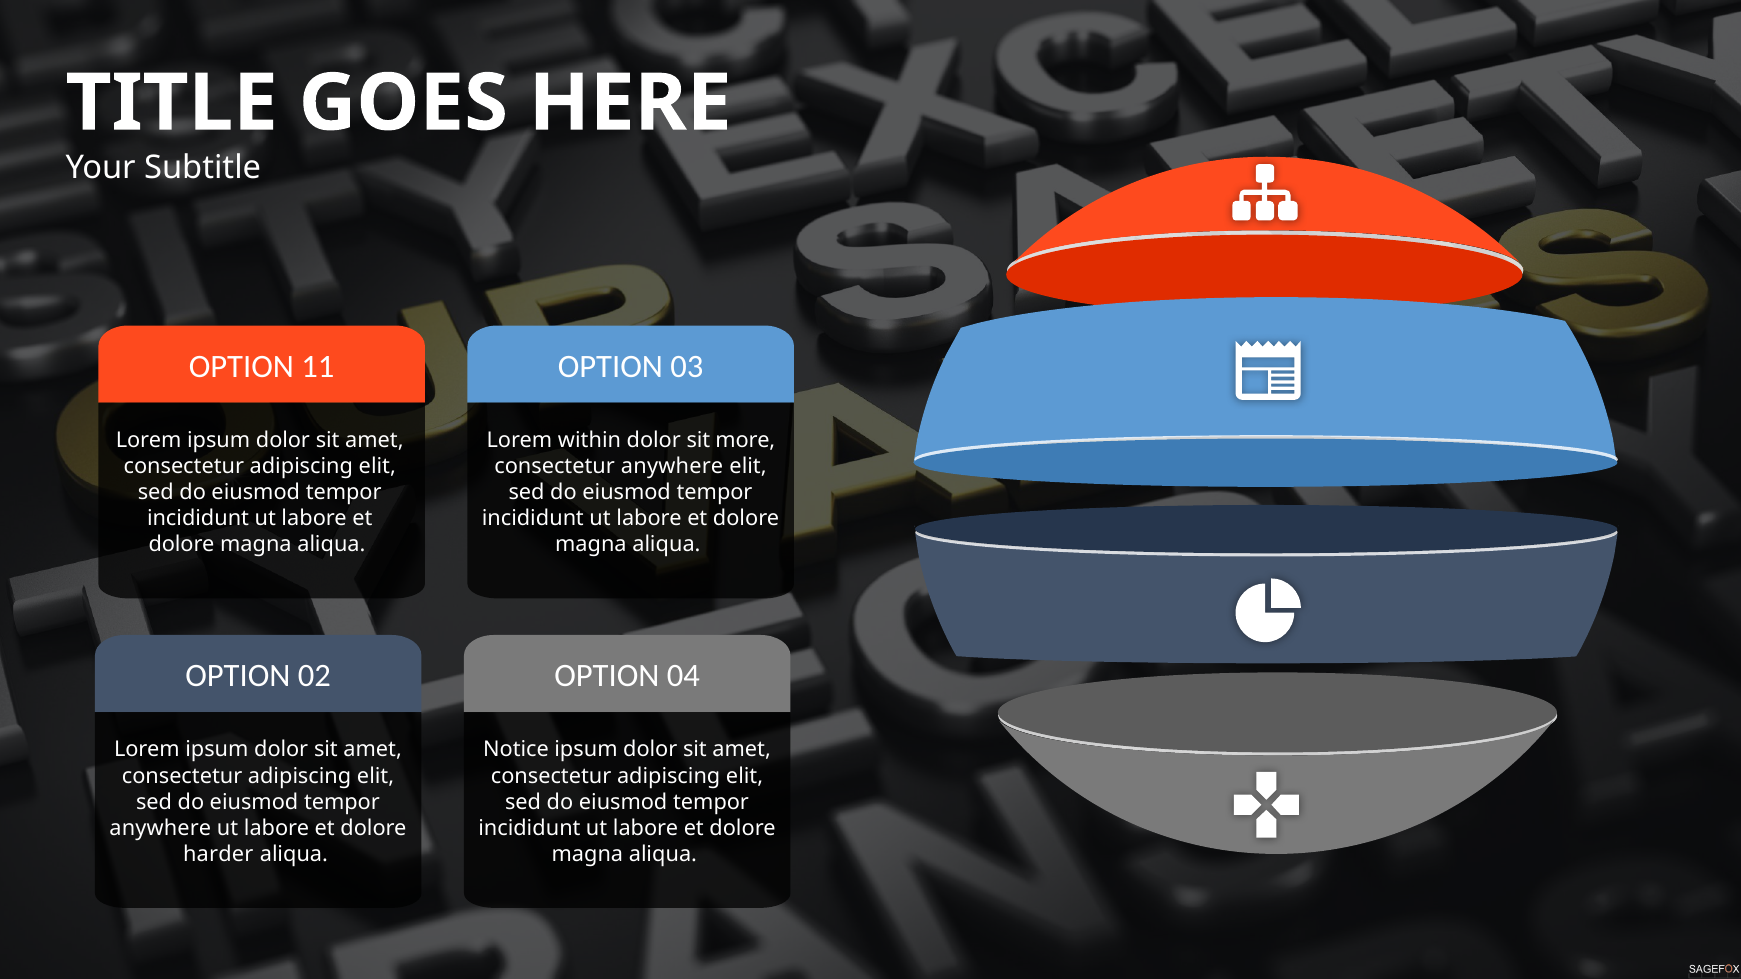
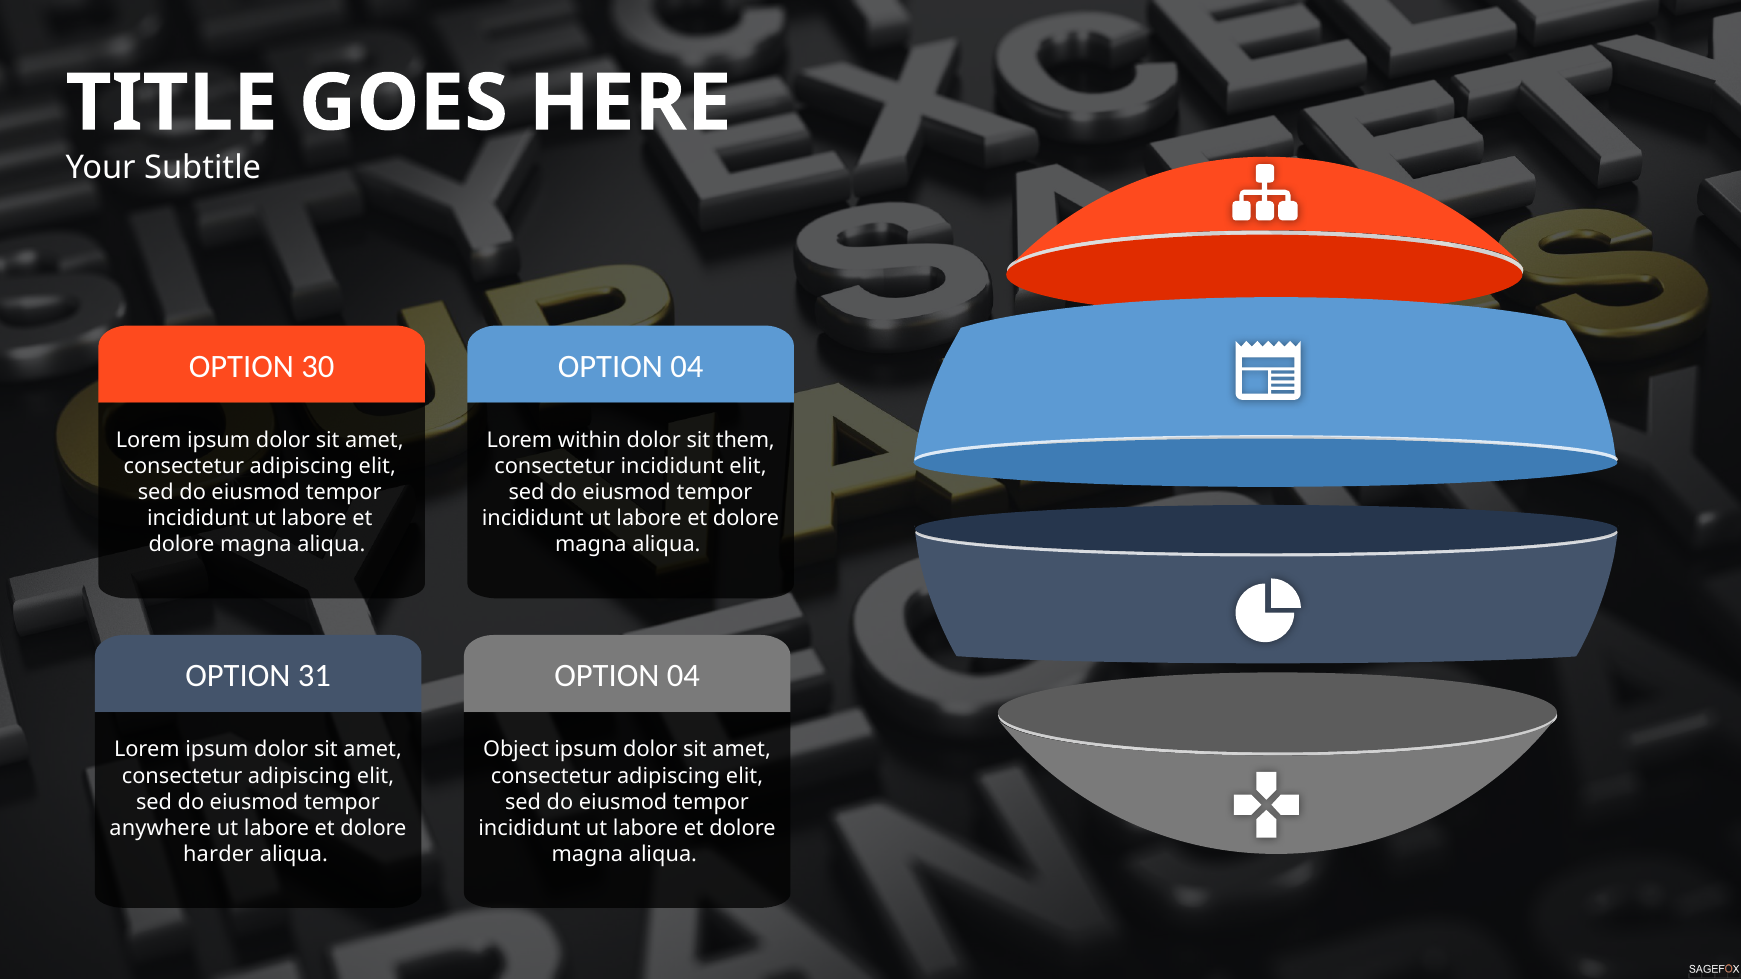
11: 11 -> 30 (318, 366)
03: 03 -> 04 (687, 366)
more: more -> them (745, 440)
consectetur anywhere: anywhere -> incididunt (672, 467)
02: 02 -> 31 (314, 676)
Notice: Notice -> Object (516, 750)
